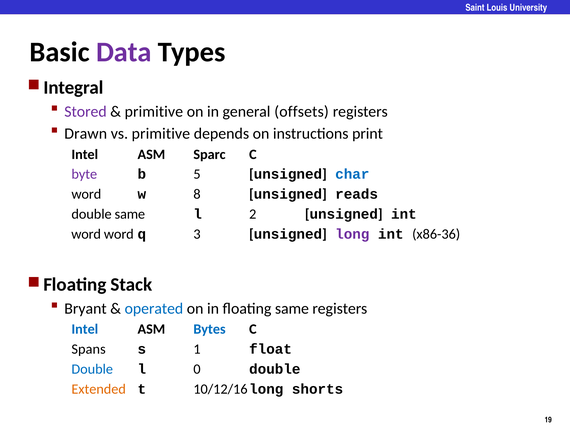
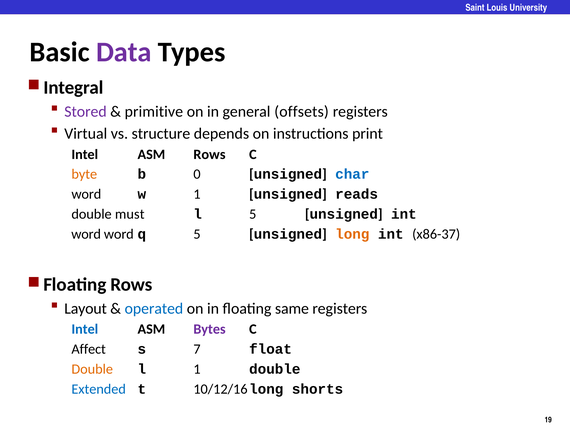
Drawn: Drawn -> Virtual (86, 134)
vs primitive: primitive -> structure (161, 134)
ASM Sparc: Sparc -> Rows (209, 155)
byte colour: purple -> orange (84, 174)
5: 5 -> 0 (197, 174)
w 8: 8 -> 1 (197, 194)
double same: same -> must (130, 214)
l 2: 2 -> 5 (253, 214)
q 3: 3 -> 5 (197, 234)
long colour: purple -> orange (352, 234)
x86-36: x86-36 -> x86-37 (436, 234)
Stack: Stack -> Rows (131, 285)
Bryant: Bryant -> Layout (86, 309)
Bytes colour: blue -> purple (209, 330)
Spans: Spans -> Affect (89, 350)
1: 1 -> 7 (197, 350)
Double colour: blue -> orange (92, 370)
l 0: 0 -> 1 (197, 370)
Extended colour: orange -> blue (99, 389)
